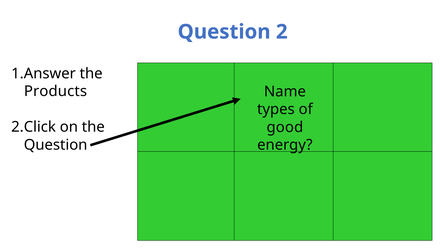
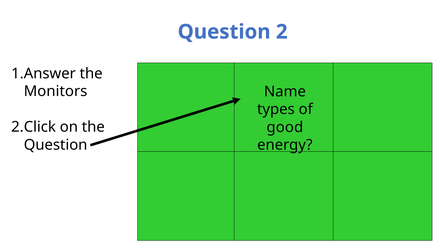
Products: Products -> Monitors (56, 91)
